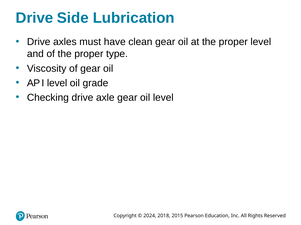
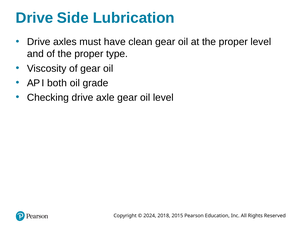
I level: level -> both (57, 83)
